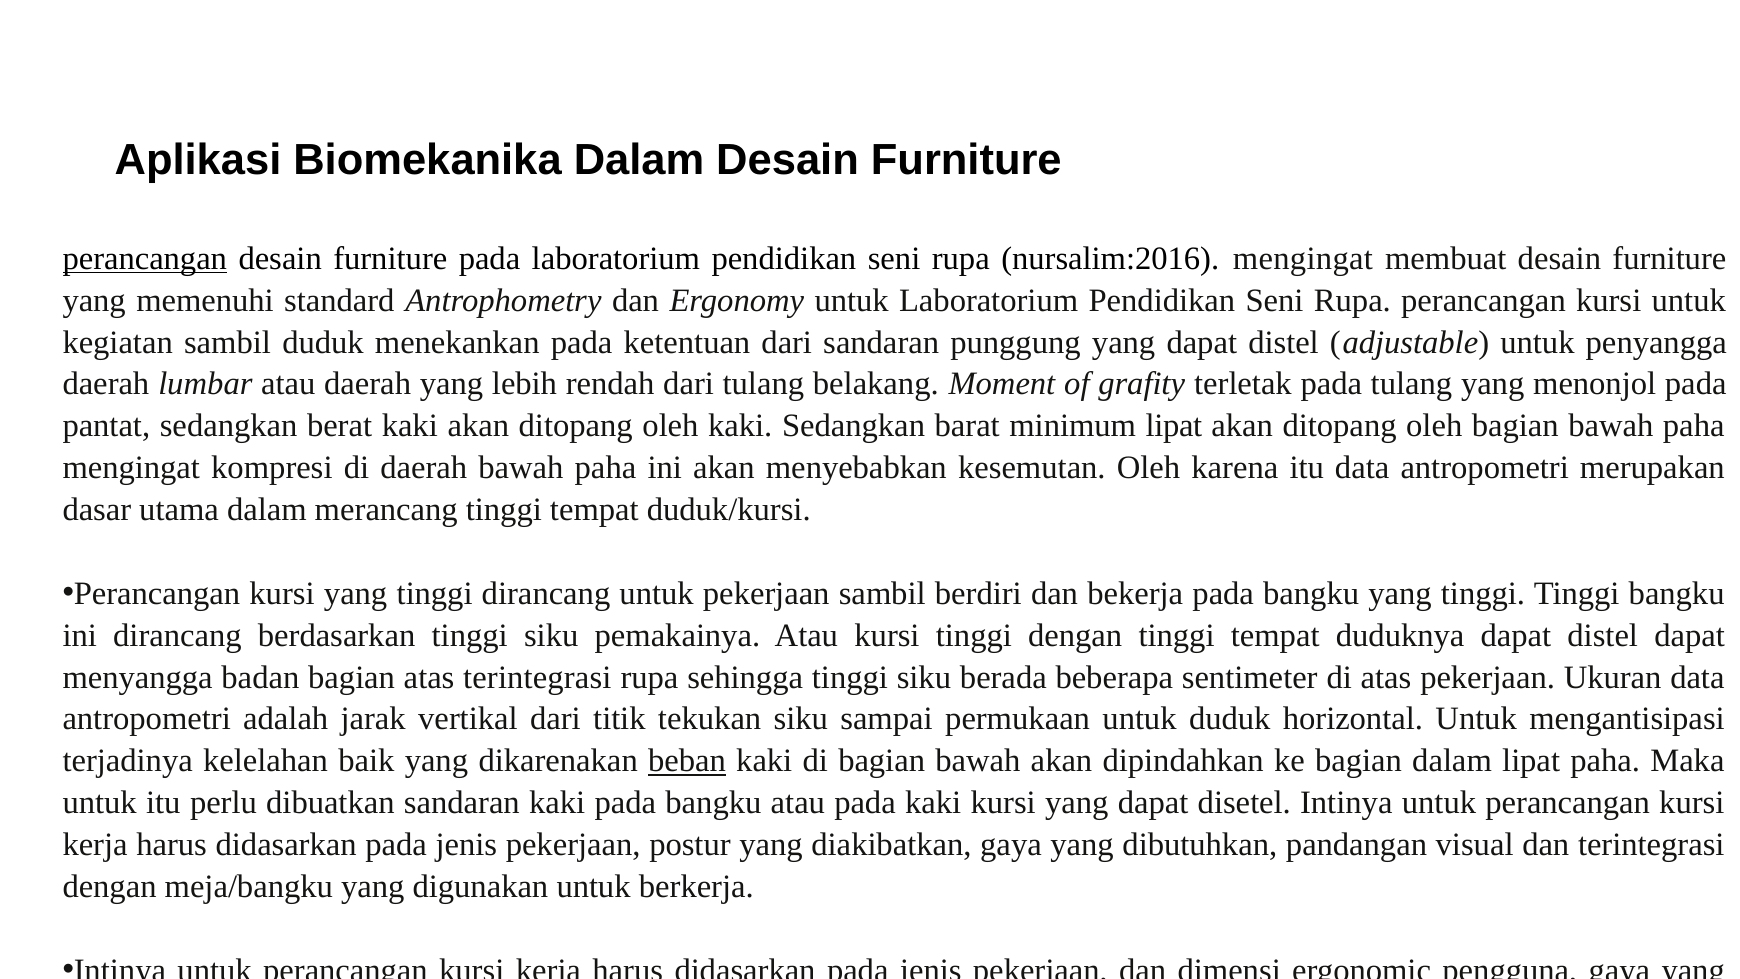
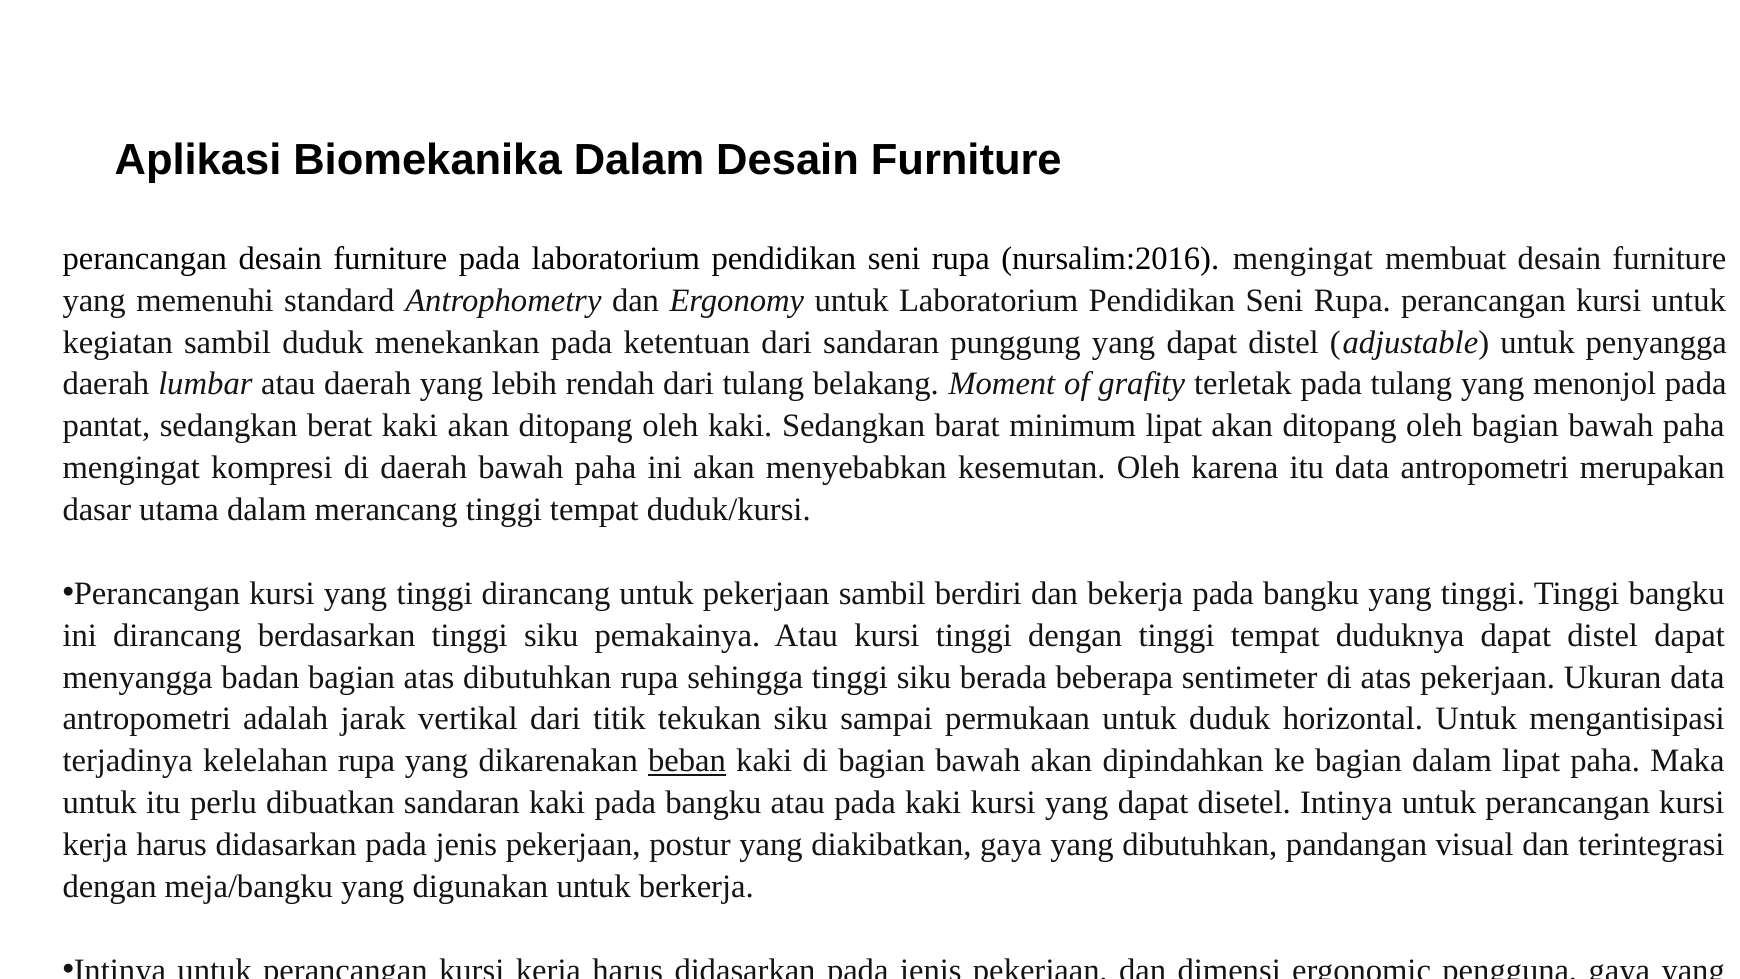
perancangan underline: present -> none (145, 258)
atas terintegrasi: terintegrasi -> dibutuhkan (537, 677)
kelelahan baik: baik -> rupa (366, 761)
